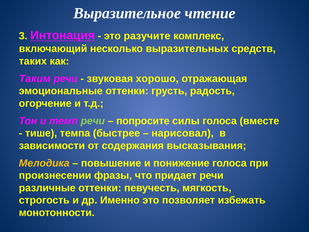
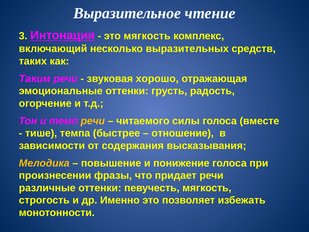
это разучите: разучите -> мягкость (147, 36)
речи colour: light green -> yellow (93, 121)
попросите: попросите -> читаемого (143, 121)
нарисовал: нарисовал -> отношение (183, 133)
